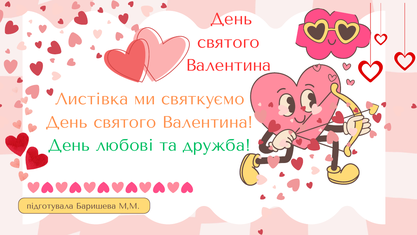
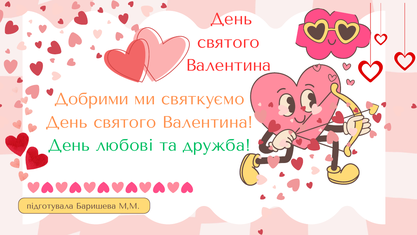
Листівка: Листівка -> Добрими (92, 99)
